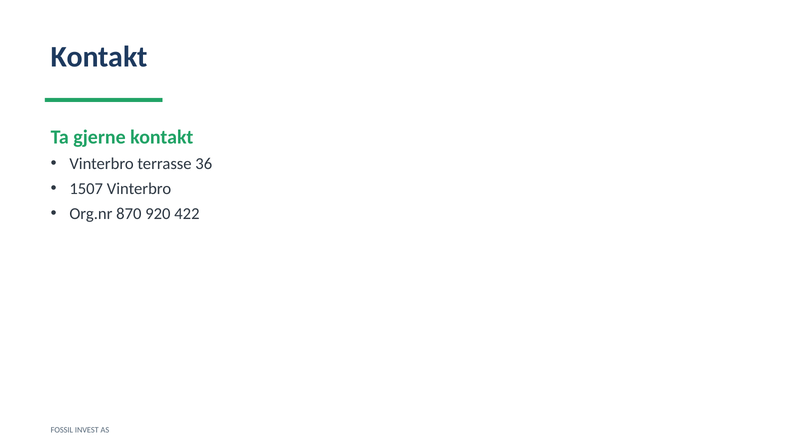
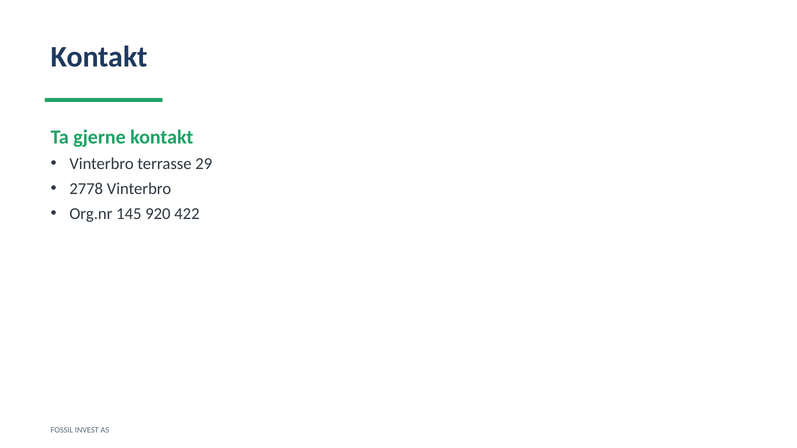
36: 36 -> 29 (204, 164)
1507: 1507 -> 2778 (86, 189)
870: 870 -> 145 (129, 214)
